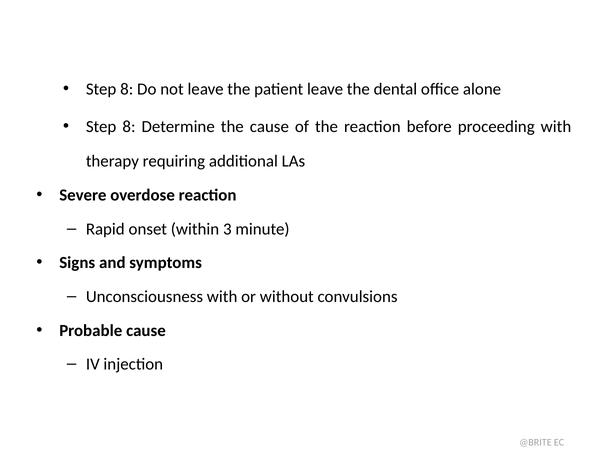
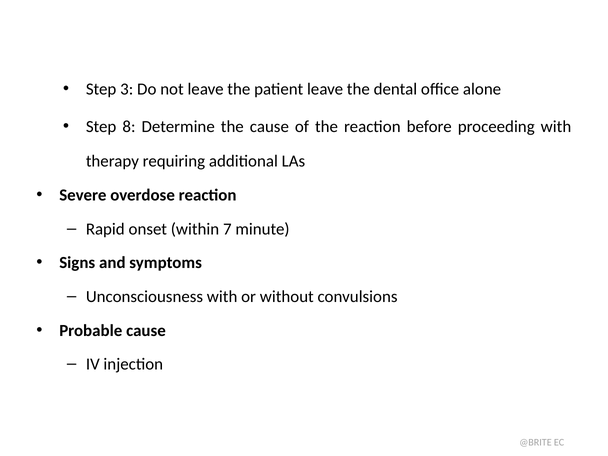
8: 8 -> 3 (127, 89)
3: 3 -> 7 (227, 229)
